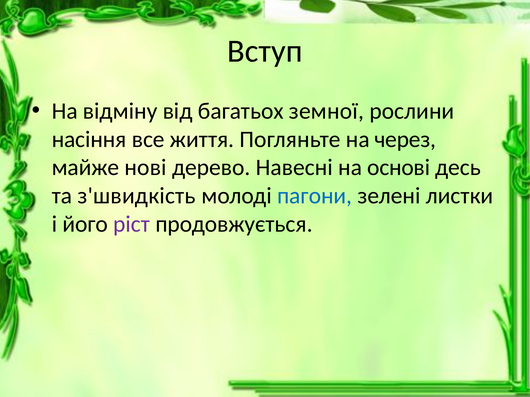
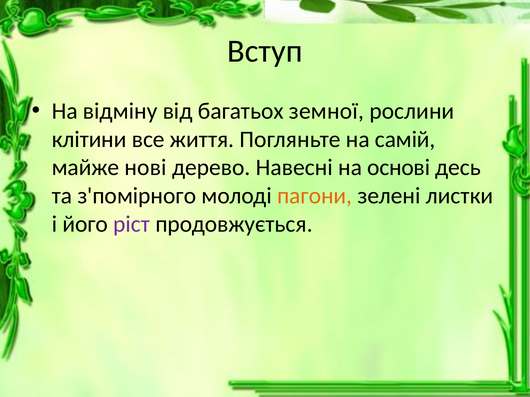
насіння: насіння -> клітини (89, 139)
через: через -> самій (405, 139)
з'швидкість: з'швидкість -> з'помірного (137, 196)
пагони colour: blue -> orange (315, 196)
